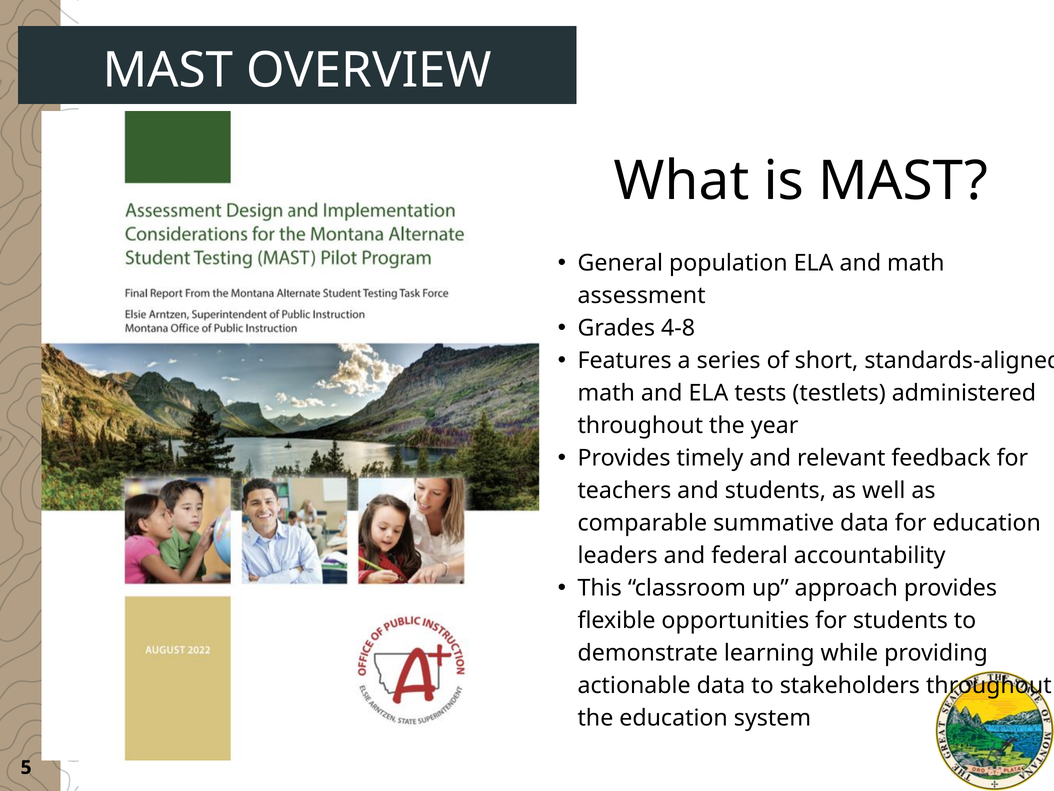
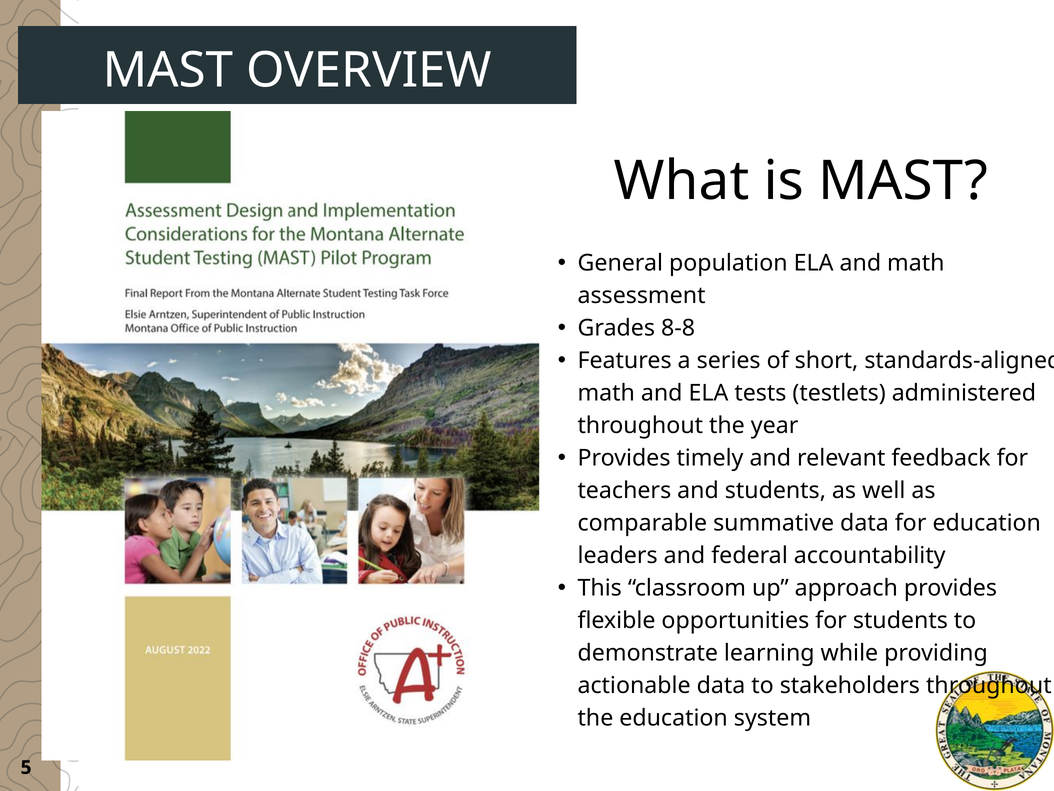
4-8: 4-8 -> 8-8 (678, 328)
